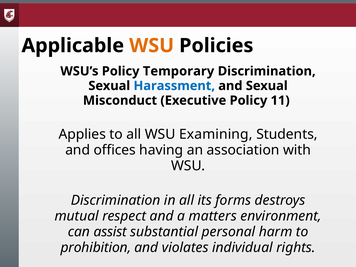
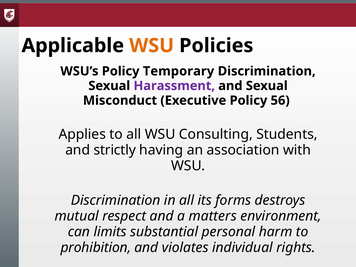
Harassment colour: blue -> purple (174, 86)
11: 11 -> 56 (280, 100)
Examining: Examining -> Consulting (216, 134)
offices: offices -> strictly (115, 150)
assist: assist -> limits (110, 232)
